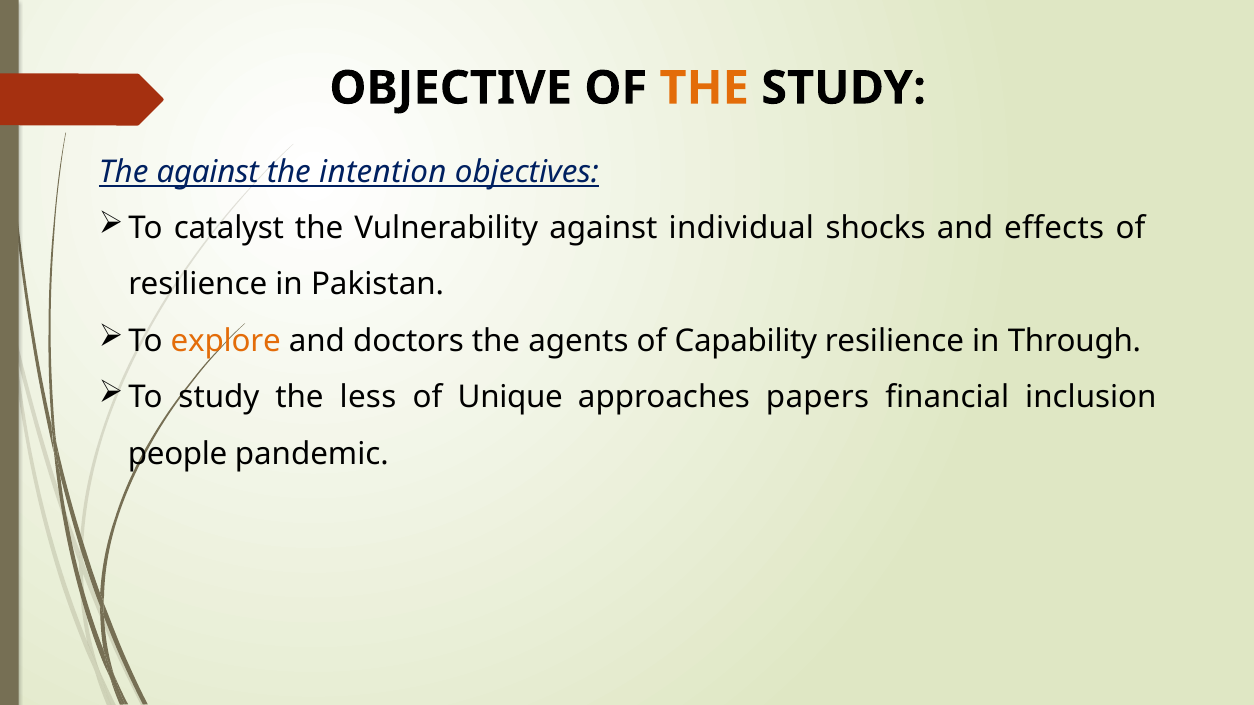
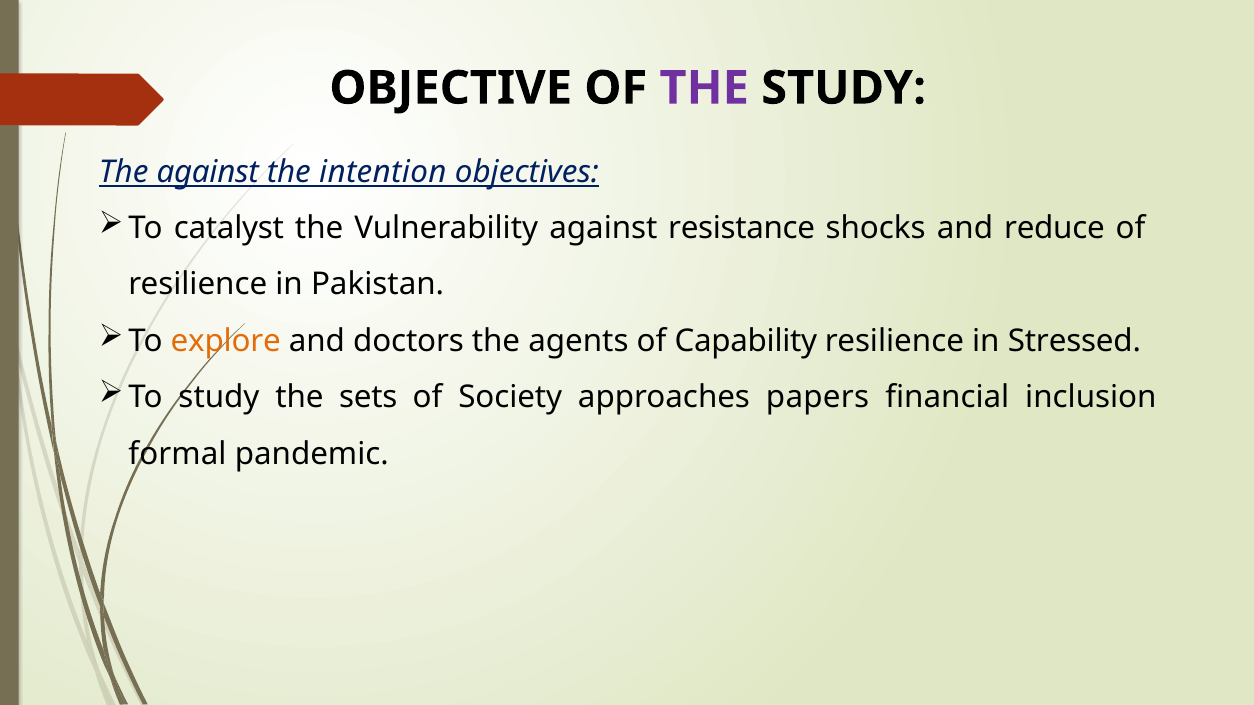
THE colour: orange -> purple (704, 88)
individual: individual -> resistance (742, 228)
effects: effects -> reduce (1054, 228)
Through: Through -> Stressed (1074, 341)
less: less -> sets (368, 397)
Unique: Unique -> Society (510, 397)
people: people -> formal (177, 454)
